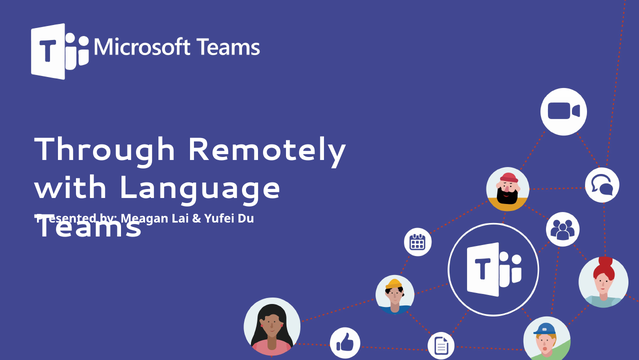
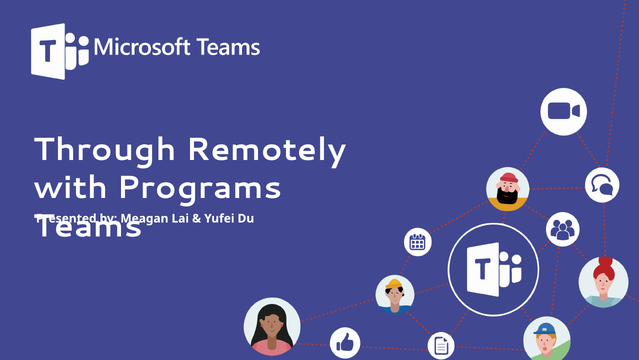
Language: Language -> Programs (199, 188)
